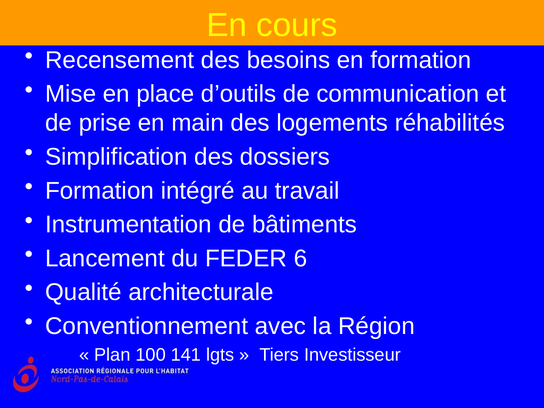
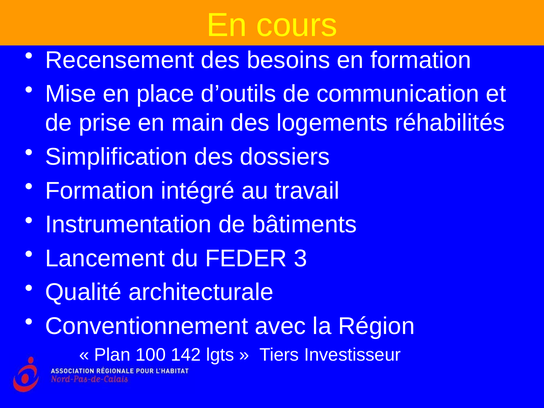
6: 6 -> 3 (300, 258)
141: 141 -> 142 (186, 355)
